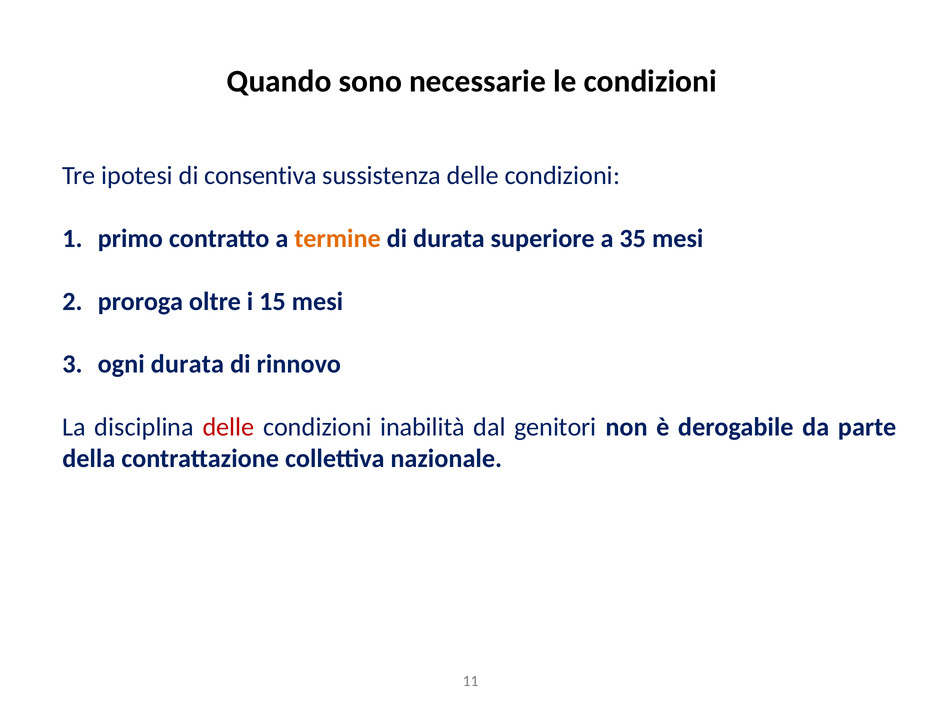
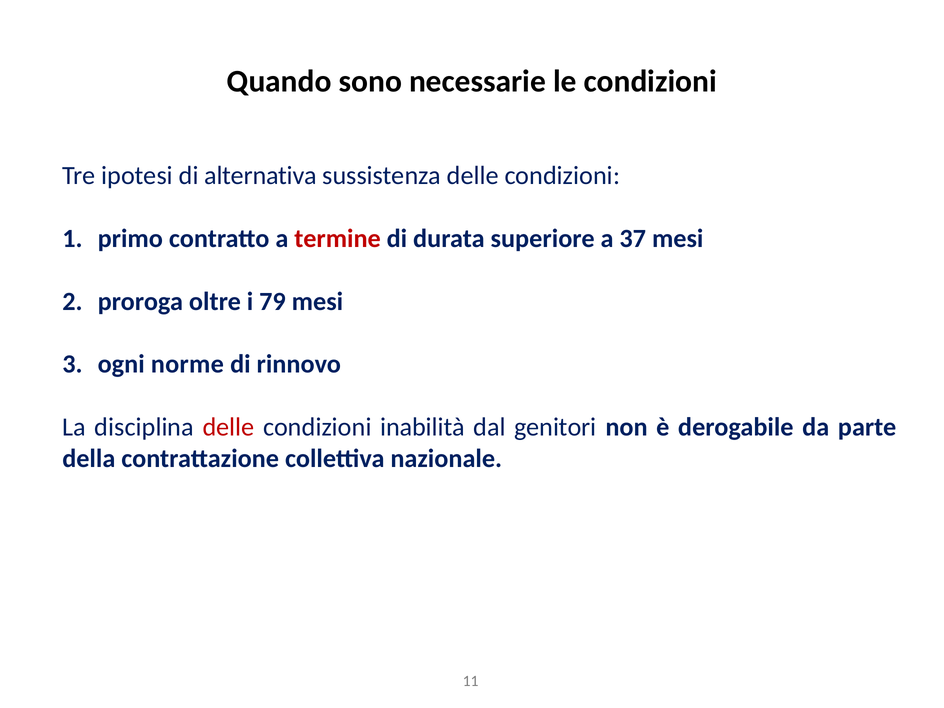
consentiva: consentiva -> alternativa (261, 175)
termine colour: orange -> red (338, 238)
35: 35 -> 37 (633, 238)
15: 15 -> 79 (272, 301)
ogni durata: durata -> norme (187, 364)
